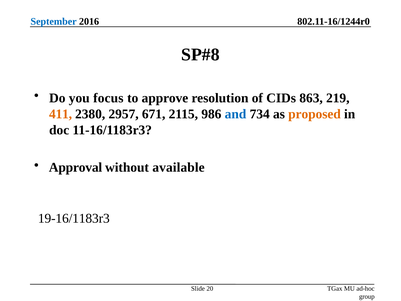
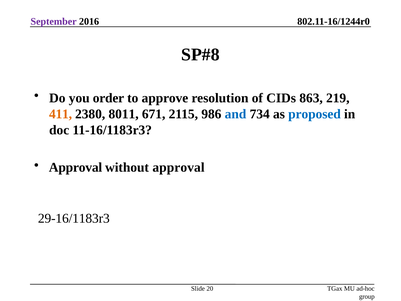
September colour: blue -> purple (54, 21)
focus: focus -> order (108, 98)
2957: 2957 -> 8011 (124, 114)
proposed colour: orange -> blue (315, 114)
without available: available -> approval (179, 167)
19-16/1183r3: 19-16/1183r3 -> 29-16/1183r3 (74, 218)
